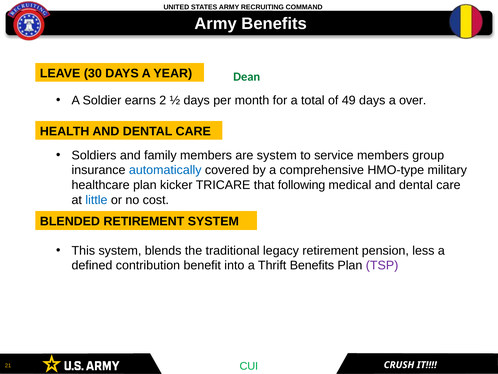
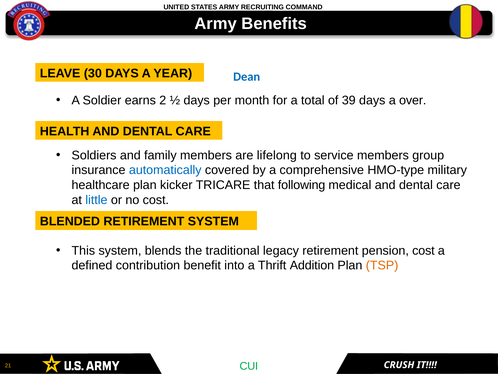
Dean colour: green -> blue (247, 77)
49: 49 -> 39 (349, 100)
are system: system -> lifelong (277, 155)
pension less: less -> cost (423, 250)
Thrift Benefits: Benefits -> Addition (312, 265)
TSP colour: purple -> orange (382, 265)
